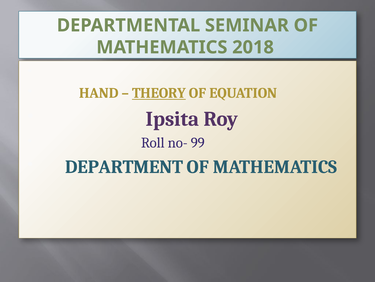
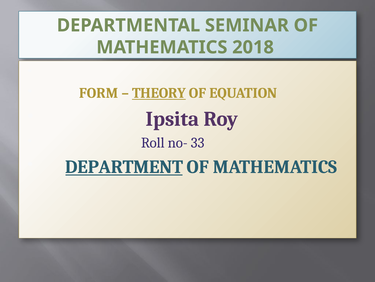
HAND: HAND -> FORM (99, 93)
99: 99 -> 33 (198, 142)
DEPARTMENT underline: none -> present (124, 166)
